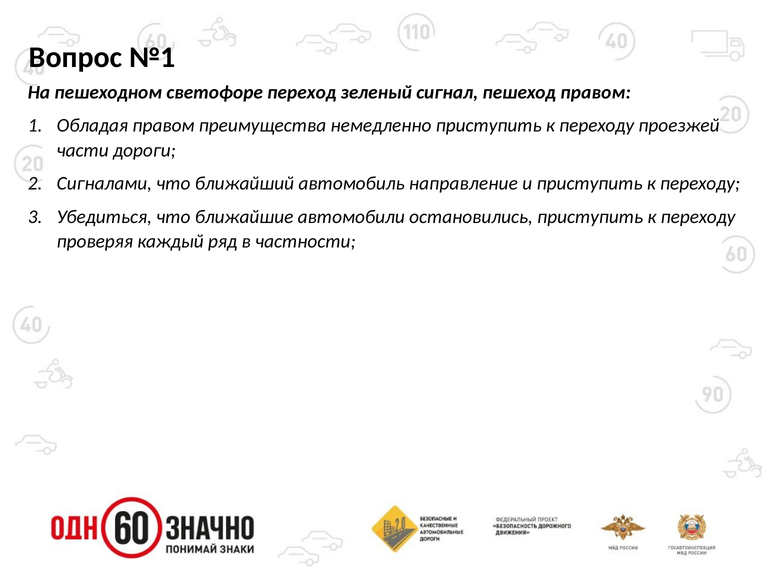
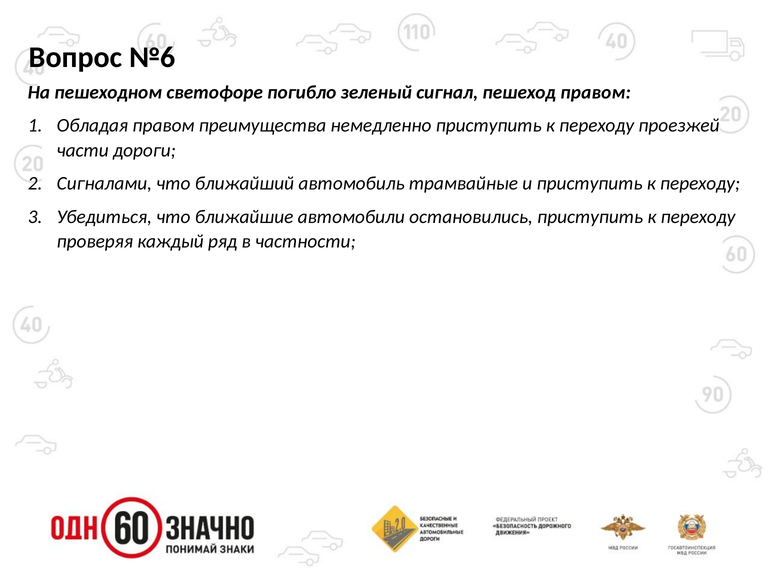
№1: №1 -> №6 (152, 57)
переход: переход -> погибло (302, 92)
направление: направление -> трамвайные (463, 184)
